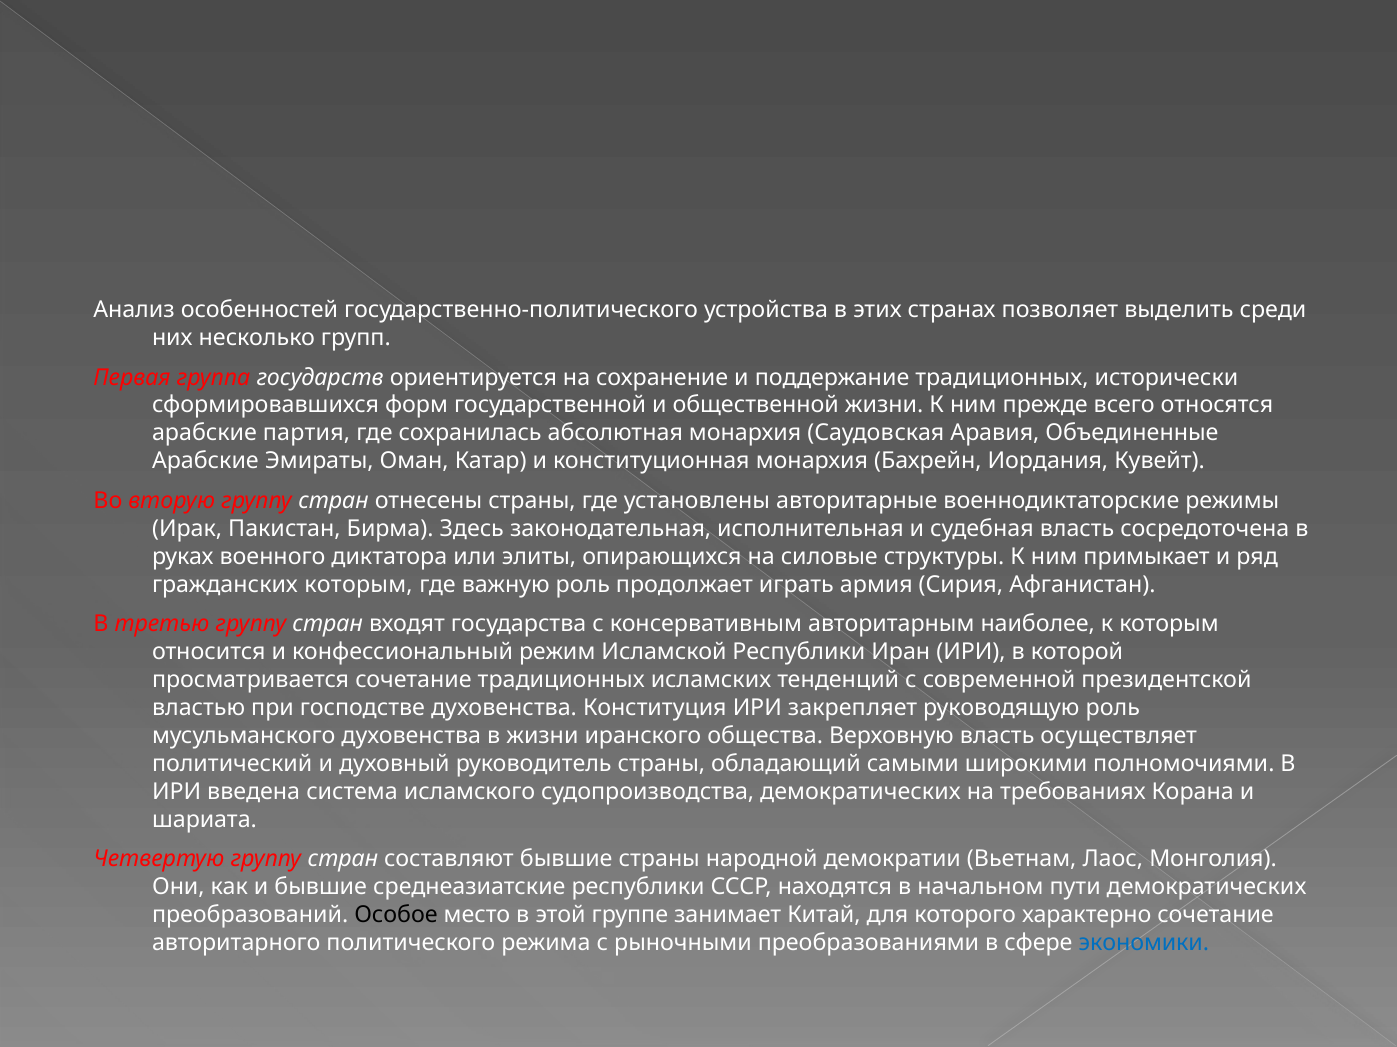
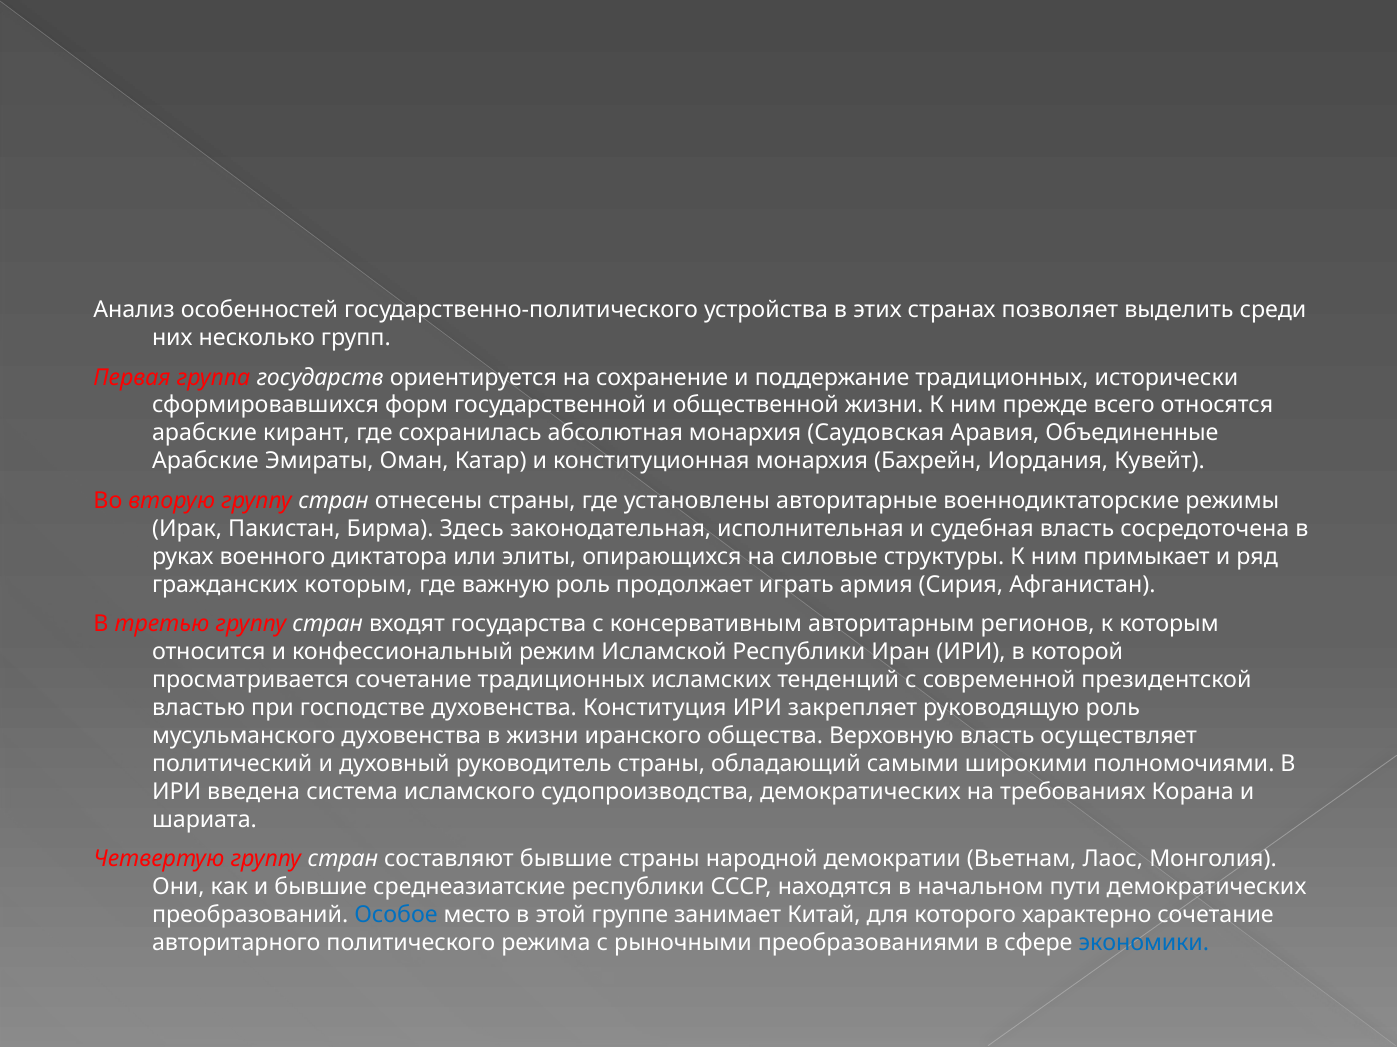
партия: партия -> кирант (307, 434)
наиболее: наиболее -> регионов (1038, 624)
Особое colour: black -> blue (396, 916)
